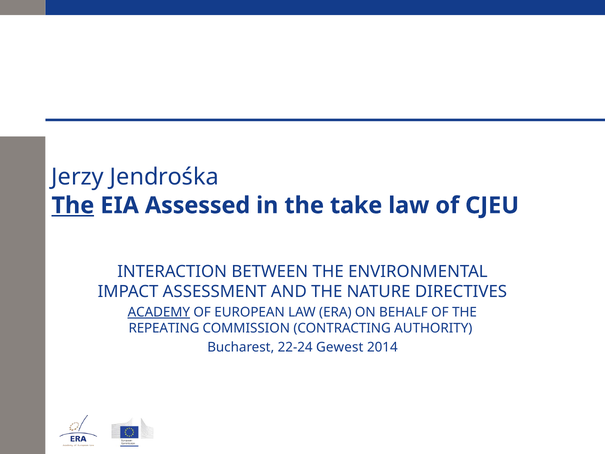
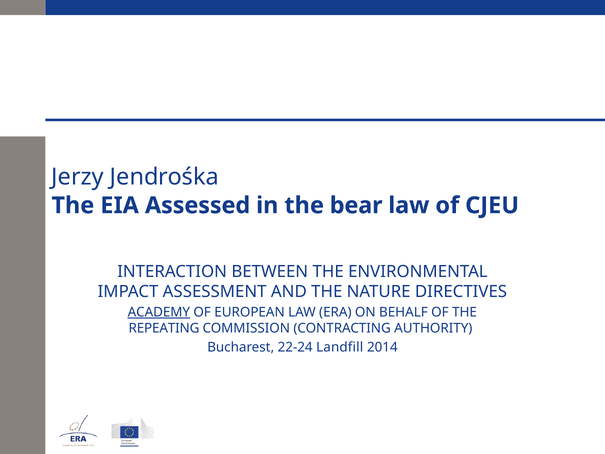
The underline: present -> none (73, 205)
take: take -> bear (356, 205)
Gewest: Gewest -> Landfill (340, 347)
